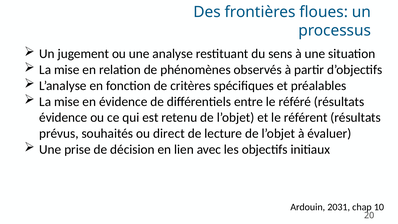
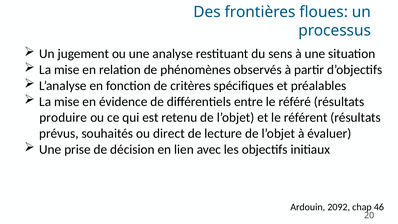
évidence: évidence -> produire (63, 117)
2031: 2031 -> 2092 (339, 207)
10: 10 -> 46 (379, 207)
